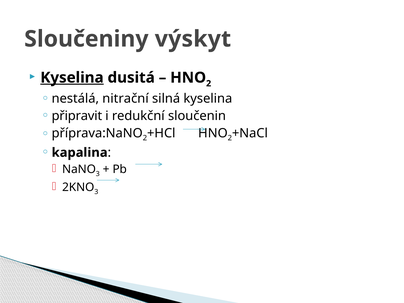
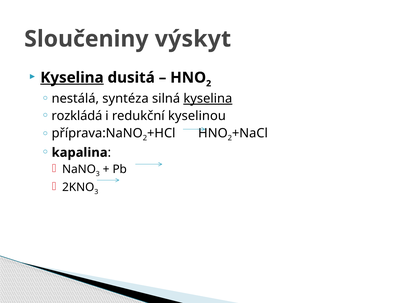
nitrační: nitrační -> syntéza (125, 99)
kyselina underline: none -> present (208, 99)
připravit: připravit -> rozkládá (77, 116)
sloučenin: sloučenin -> kyselinou (197, 116)
